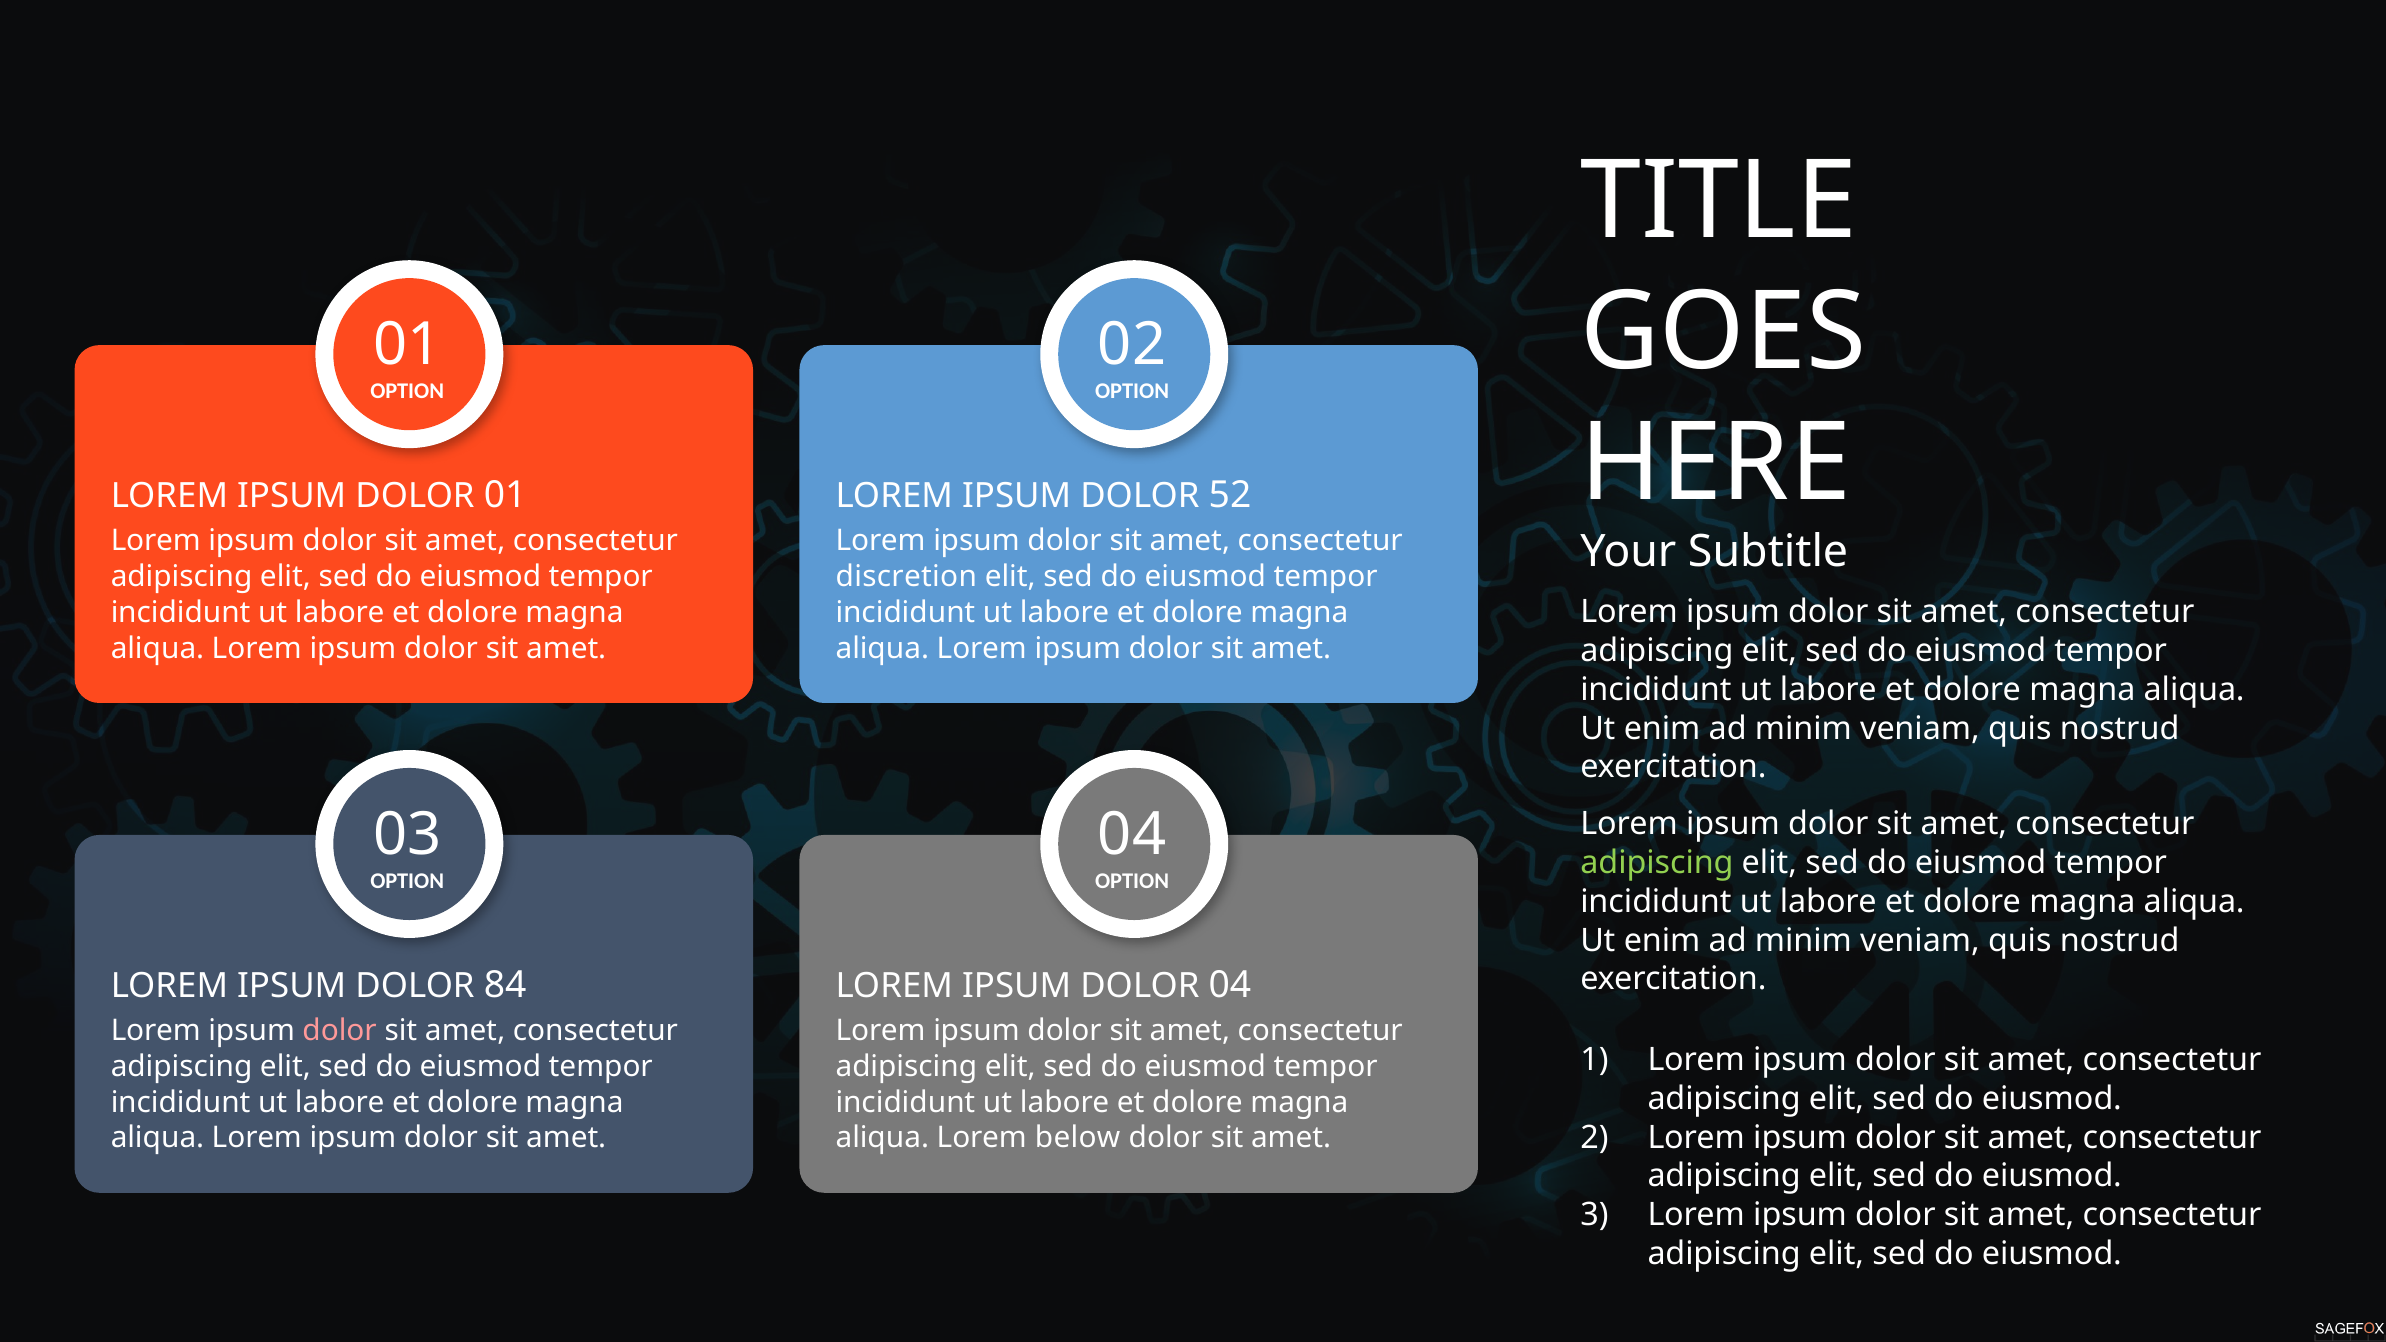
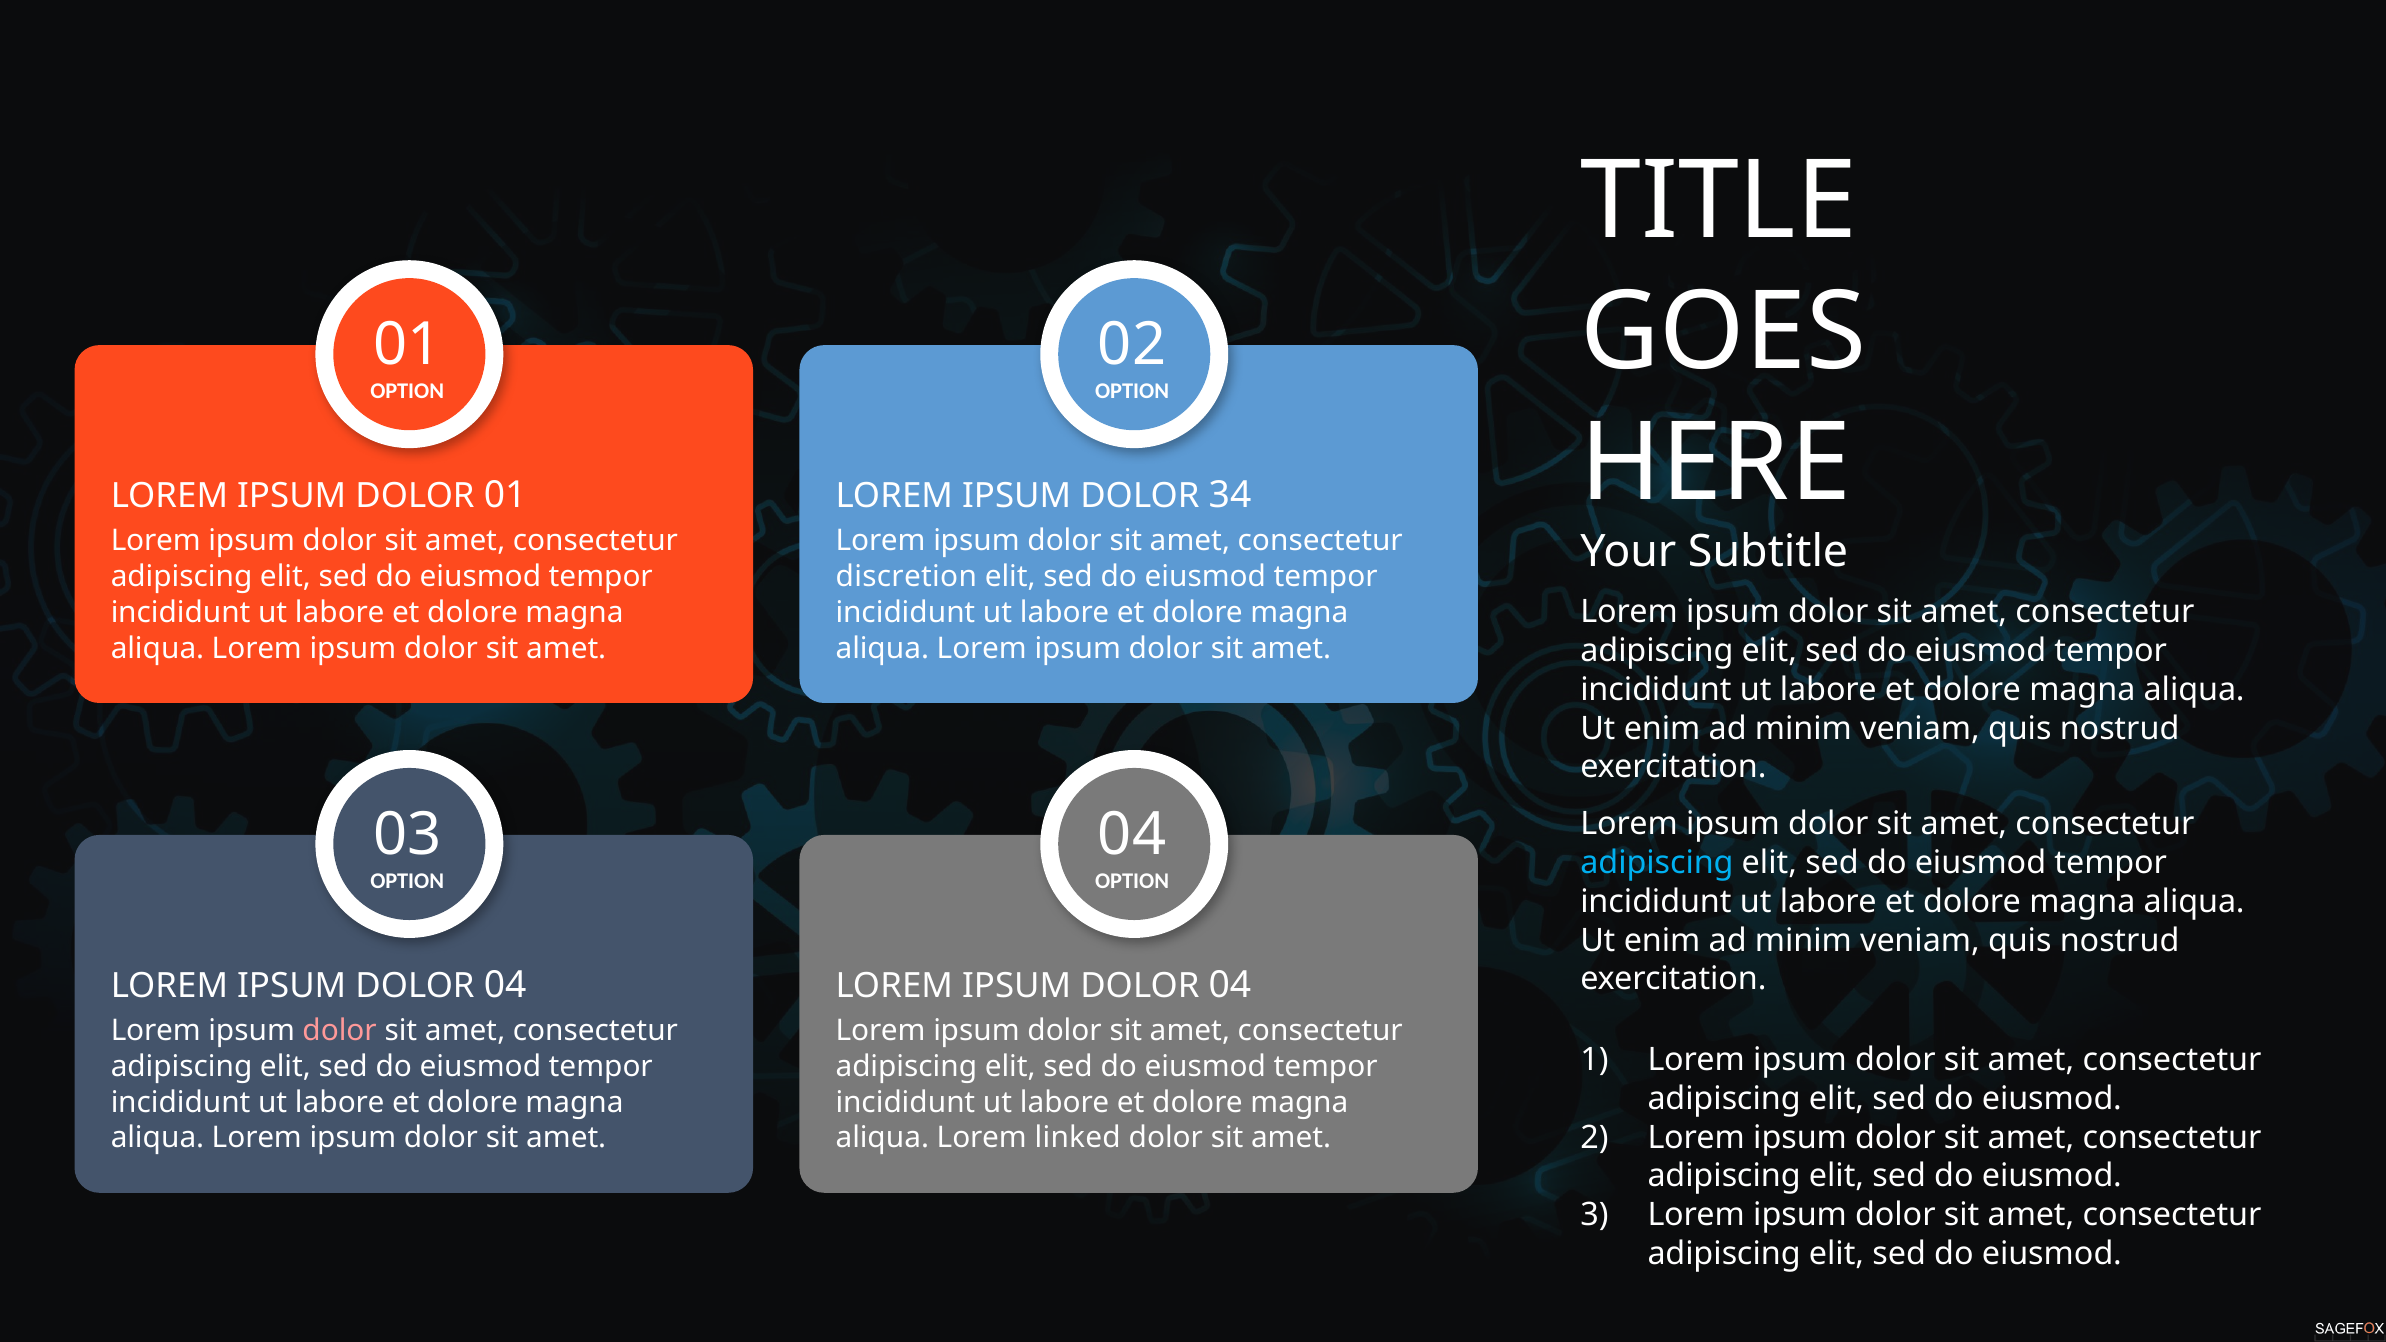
52: 52 -> 34 (1230, 495)
adipiscing colour: light green -> light blue (1657, 863)
84: 84 -> 04 (505, 985)
below: below -> linked (1078, 1138)
